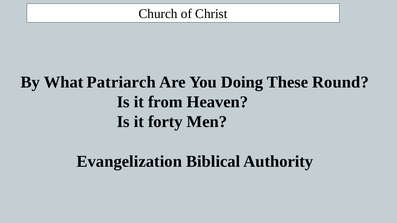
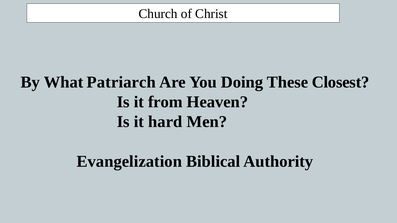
Round: Round -> Closest (341, 82)
forty: forty -> hard (165, 122)
